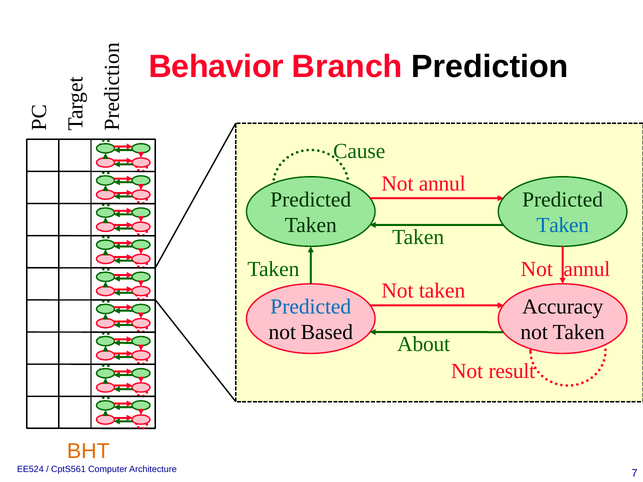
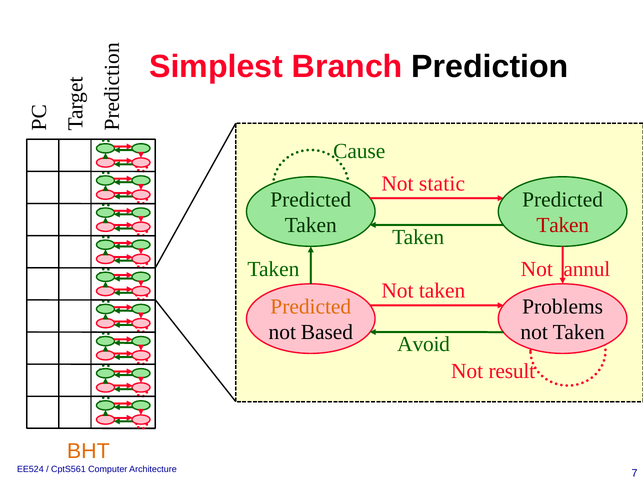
Behavior: Behavior -> Simplest (216, 67)
annul: annul -> static (442, 184)
Taken colour: blue -> red (563, 225)
Predicted colour: blue -> orange (311, 307)
Accuracy: Accuracy -> Problems (563, 307)
About: About -> Avoid (424, 344)
